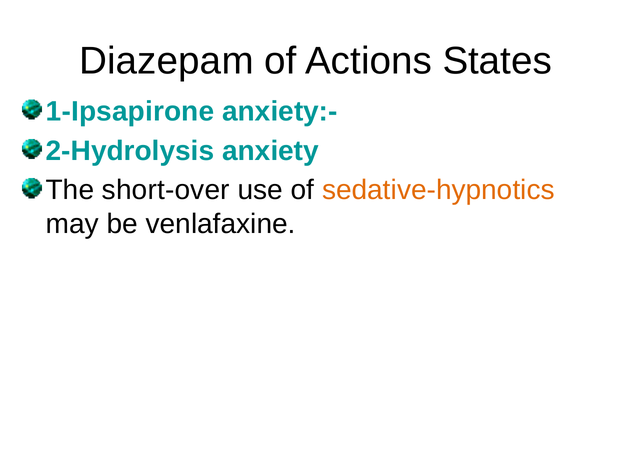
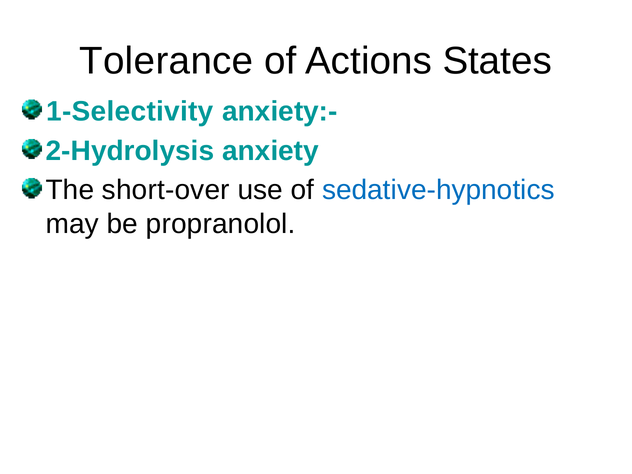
Diazepam: Diazepam -> Tolerance (166, 61)
1-Ipsapirone: 1-Ipsapirone -> 1-Selectivity (130, 112)
sedative-hypnotics colour: orange -> blue (438, 190)
venlafaxine: venlafaxine -> propranolol (221, 224)
